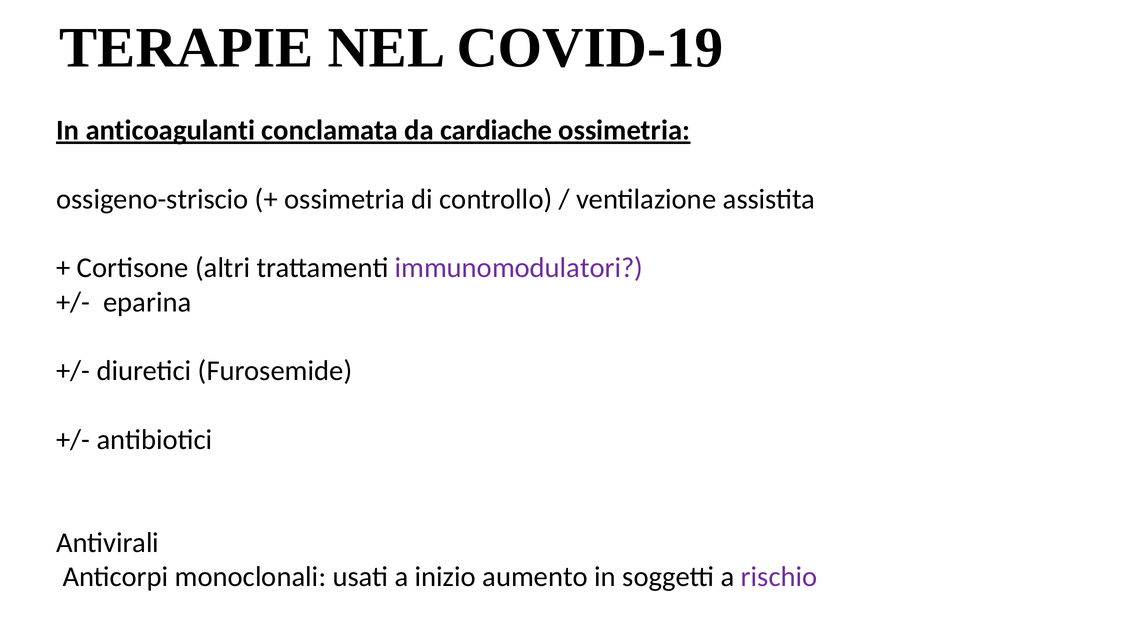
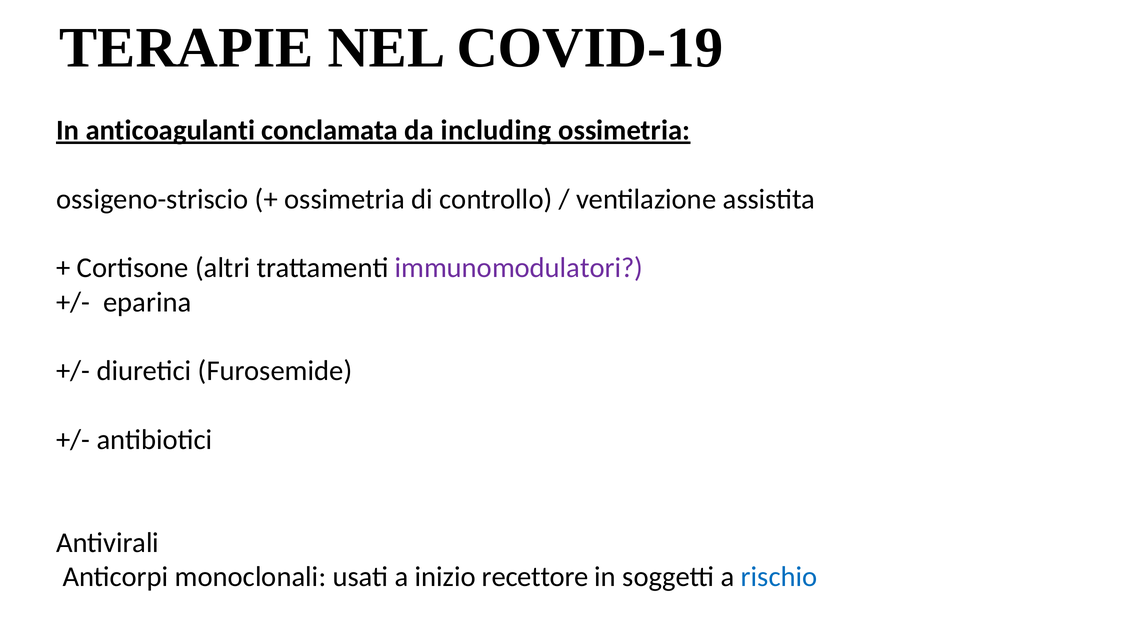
cardiache: cardiache -> including (496, 130)
aumento: aumento -> recettore (535, 577)
rischio colour: purple -> blue (779, 577)
